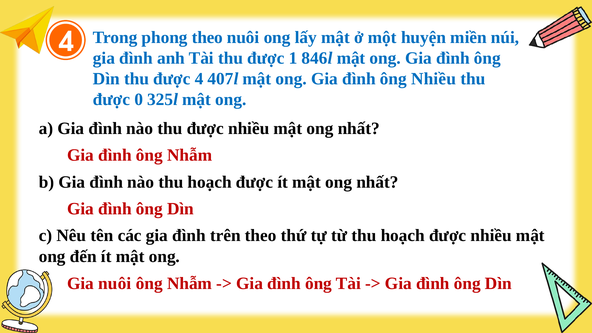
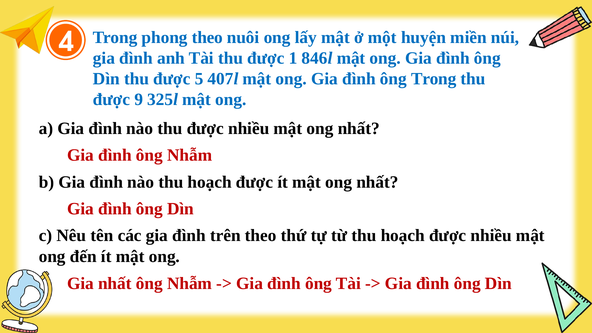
được 4: 4 -> 5 (199, 79)
ông Nhiều: Nhiều -> Trong (434, 79)
0: 0 -> 9 (139, 100)
Gia nuôi: nuôi -> nhất (115, 283)
